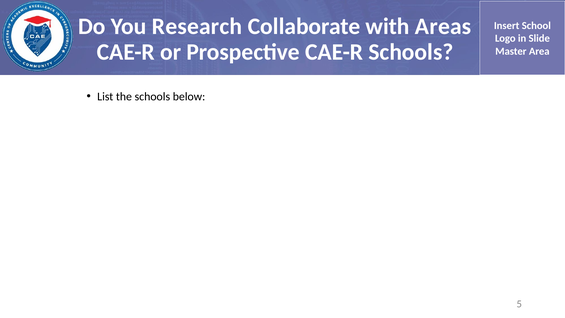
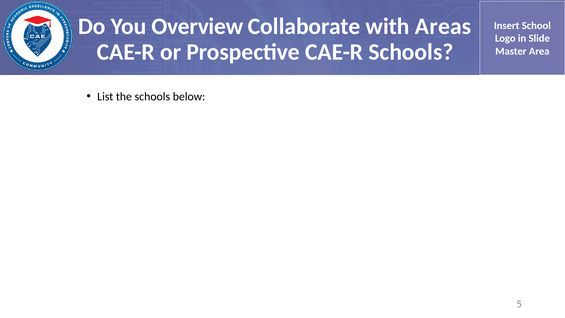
Research: Research -> Overview (197, 27)
